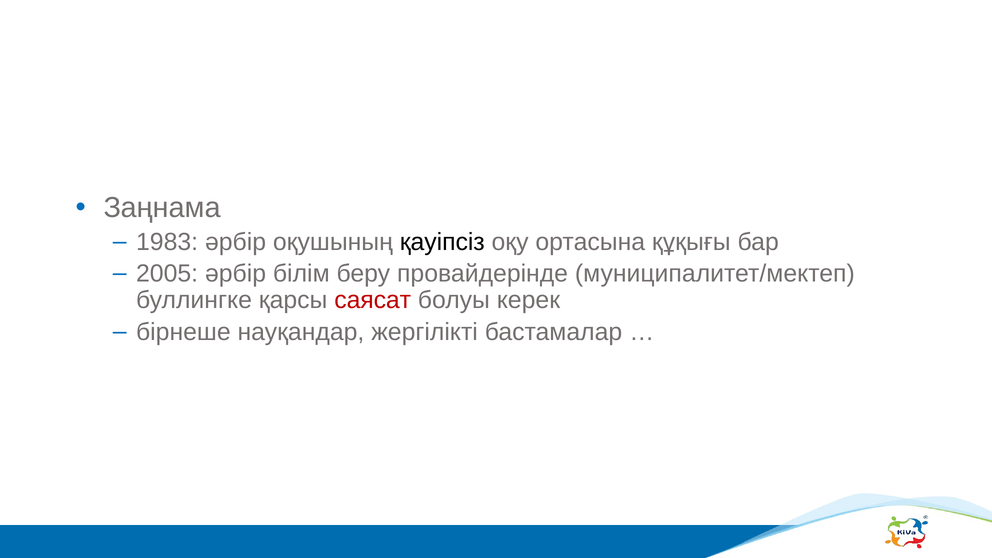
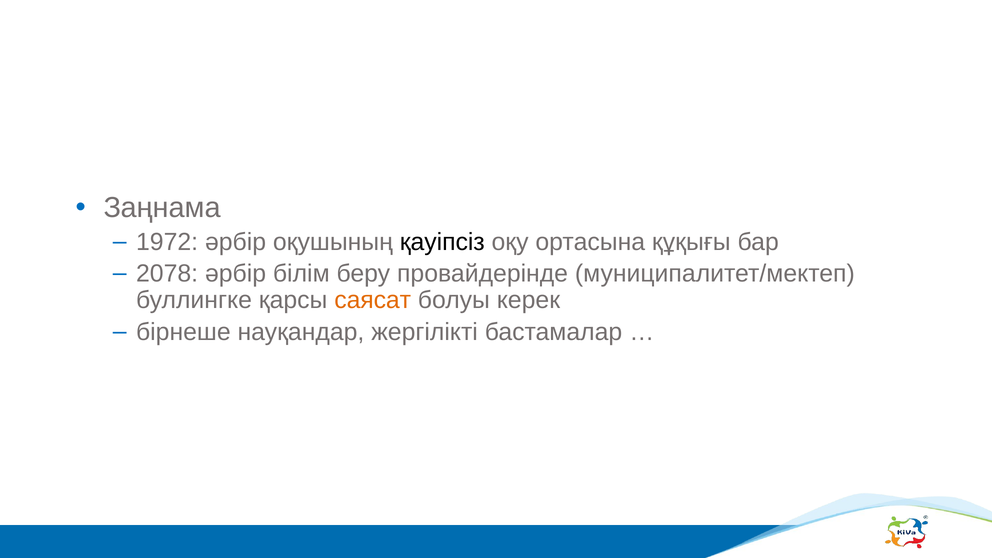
1983: 1983 -> 1972 (167, 242)
2005: 2005 -> 2078 (167, 274)
саясат colour: red -> orange (373, 300)
